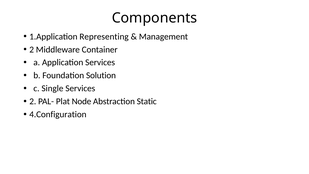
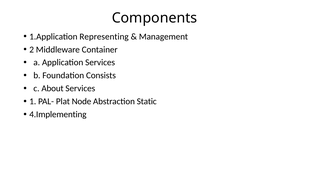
Solution: Solution -> Consists (101, 75)
Single: Single -> About (52, 88)
2: 2 -> 1 (33, 101)
4.Configuration: 4.Configuration -> 4.Implementing (58, 114)
